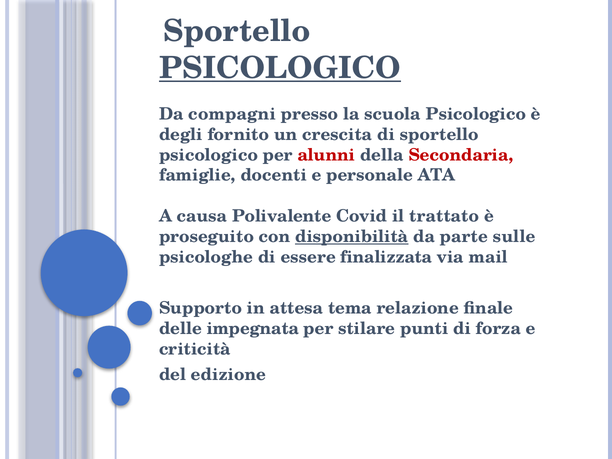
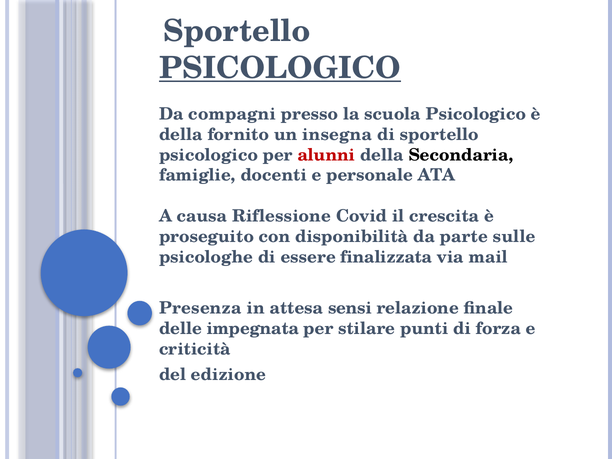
degli: degli -> della (181, 134)
crescita: crescita -> insegna (337, 134)
Secondaria colour: red -> black (461, 155)
Polivalente: Polivalente -> Riflessione (282, 216)
trattato: trattato -> crescita (444, 216)
disponibilità underline: present -> none (352, 237)
Supporto: Supporto -> Presenza (200, 308)
tema: tema -> sensi (350, 308)
